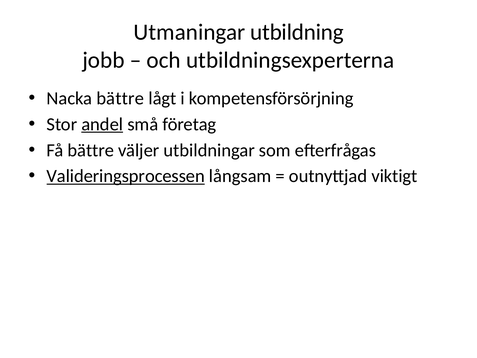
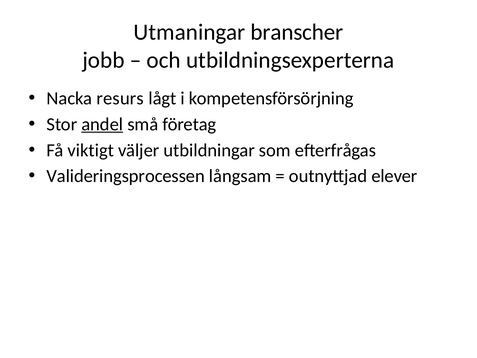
utbildning: utbildning -> branscher (297, 32)
Nacka bättre: bättre -> resurs (120, 98)
Få bättre: bättre -> viktigt (91, 150)
Valideringsprocessen underline: present -> none (126, 176)
viktigt: viktigt -> elever (394, 176)
